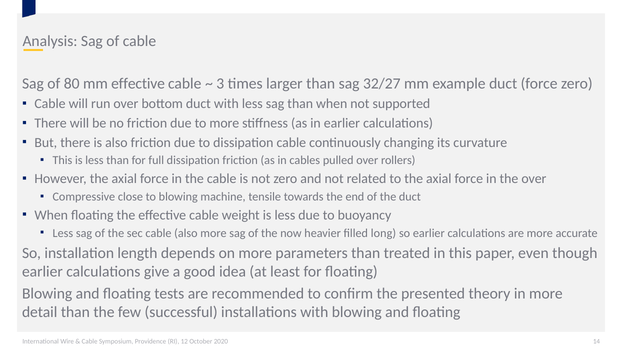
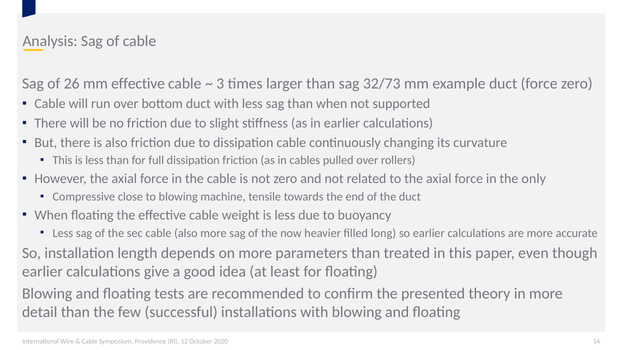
80: 80 -> 26 (72, 84)
32/27: 32/27 -> 32/73 (382, 84)
to more: more -> slight (224, 123)
the over: over -> only (534, 179)
